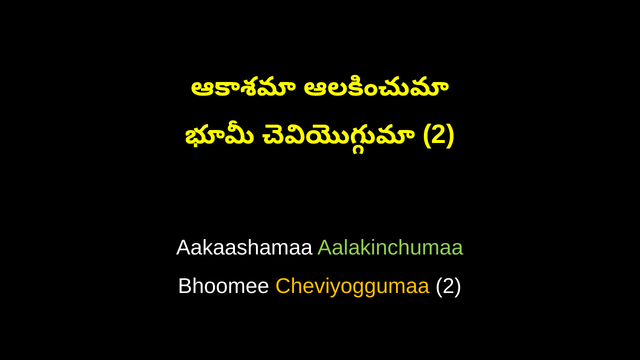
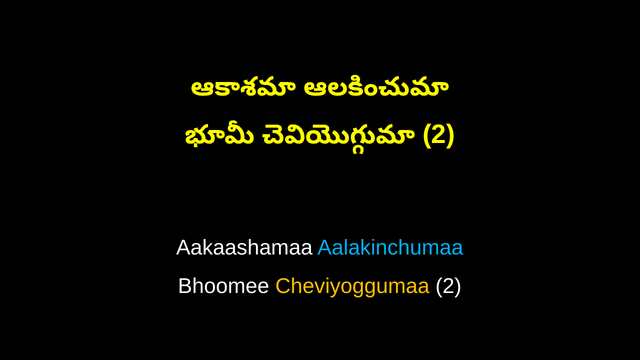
Aalakinchumaa colour: light green -> light blue (390, 248)
